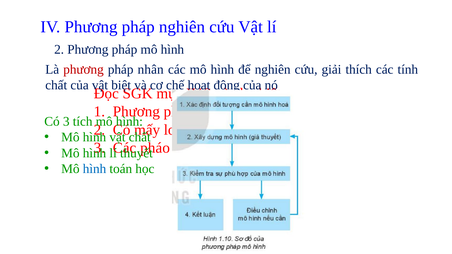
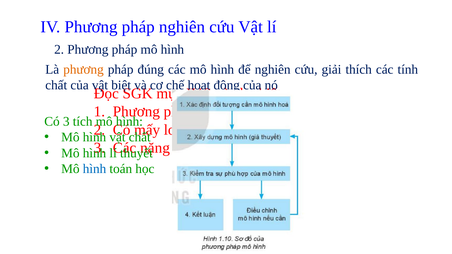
phương colour: red -> orange (83, 69)
nhân: nhân -> đúng (151, 69)
pháo: pháo -> nặng (155, 148)
